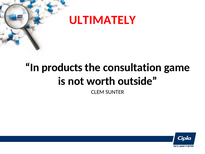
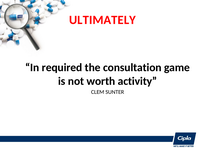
products: products -> required (62, 67)
outside: outside -> activity (137, 81)
